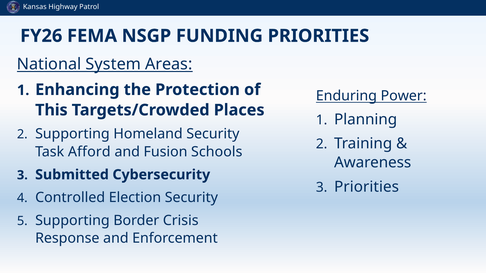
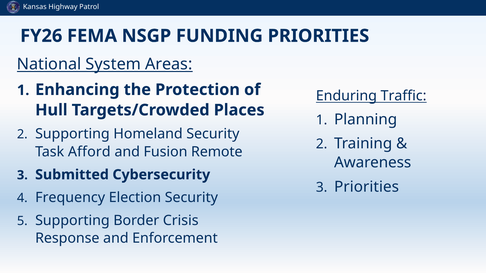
Power: Power -> Traffic (404, 96)
This: This -> Hull (51, 110)
Schools: Schools -> Remote (217, 152)
Controlled: Controlled -> Frequency (70, 198)
